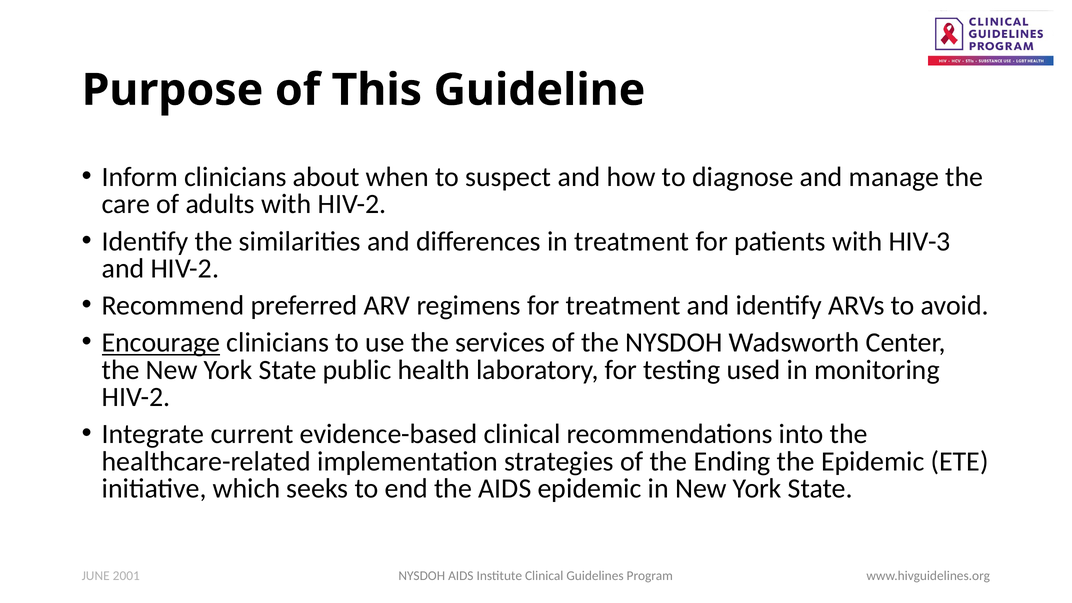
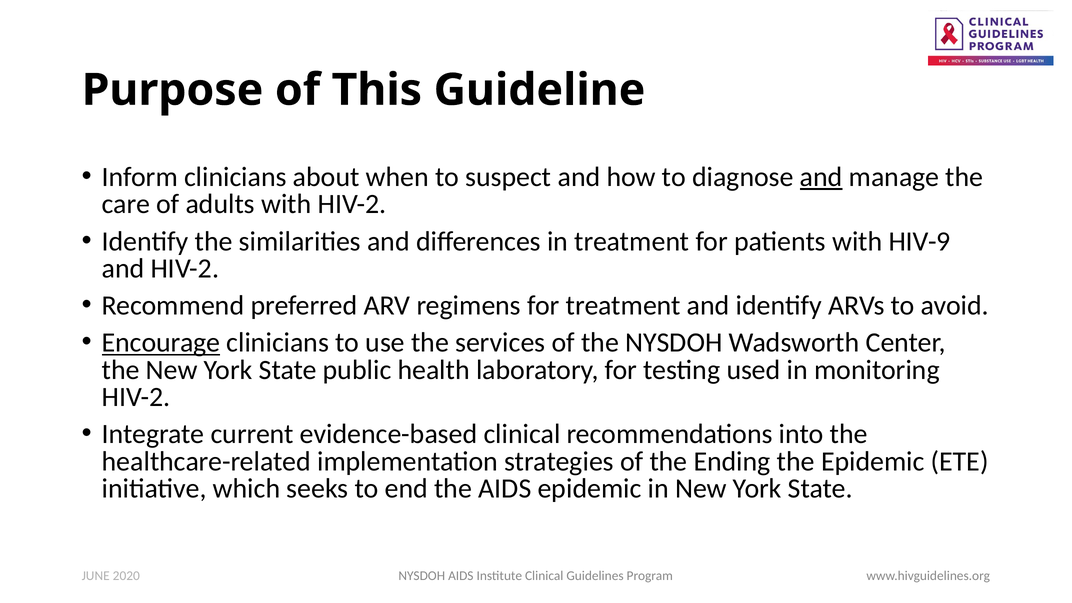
and underline: none -> present (821, 177)
HIV-3: HIV-3 -> HIV-9 (920, 241)
2001: 2001 -> 2020 (126, 576)
